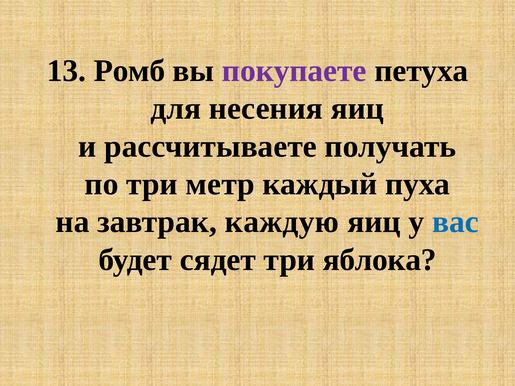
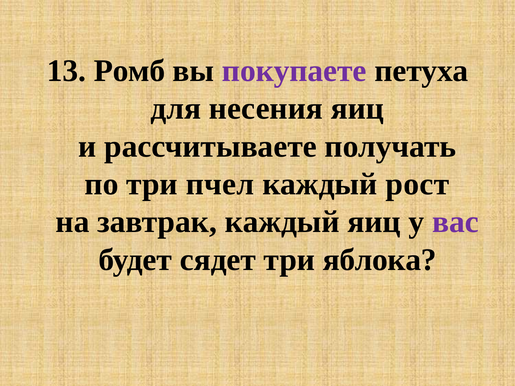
метр: метр -> пчел (220, 184)
пуха: пуха -> рост (417, 184)
завтрак каждую: каждую -> каждый (282, 222)
вас colour: blue -> purple (455, 222)
